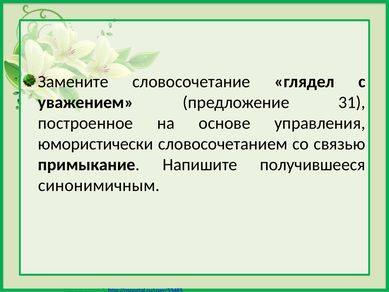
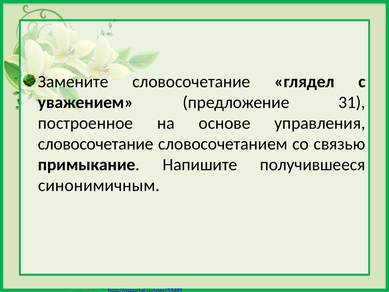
юмористически: юмористически -> словосочетание (96, 144)
